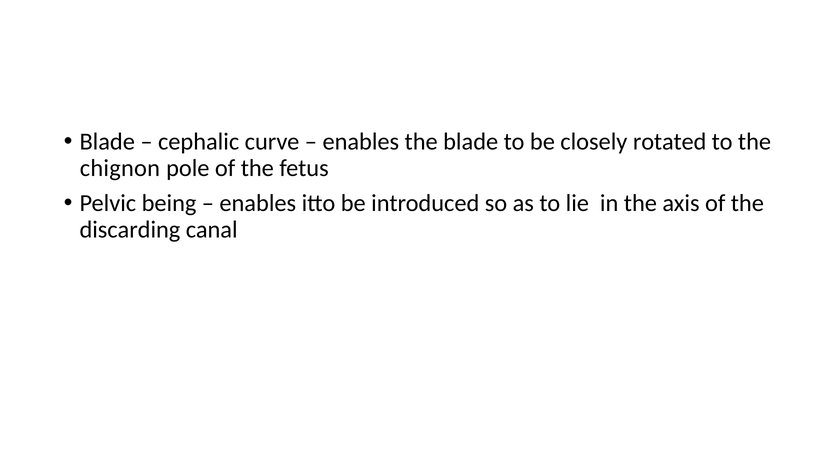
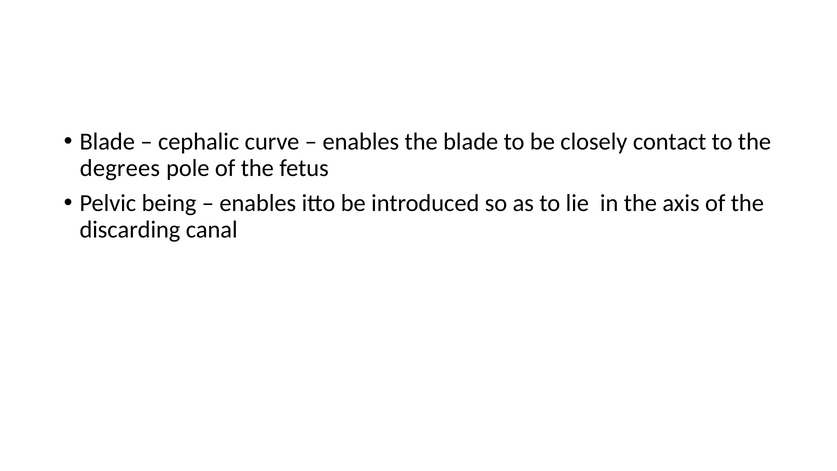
rotated: rotated -> contact (670, 142)
chignon: chignon -> degrees (120, 168)
